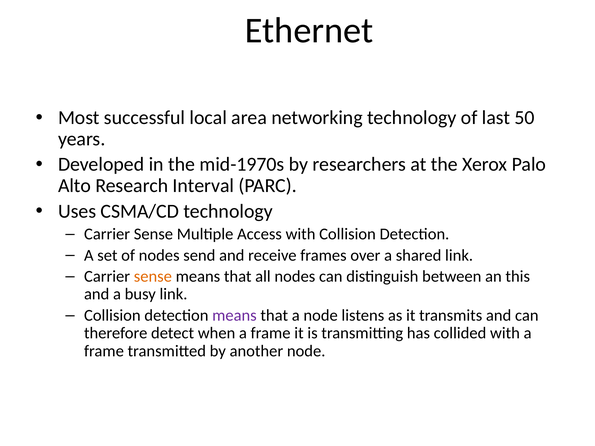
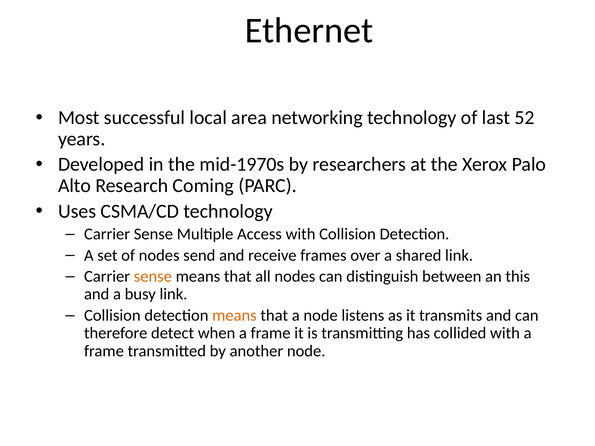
50: 50 -> 52 (525, 118)
Interval: Interval -> Coming (203, 186)
means colour: purple -> orange (234, 316)
